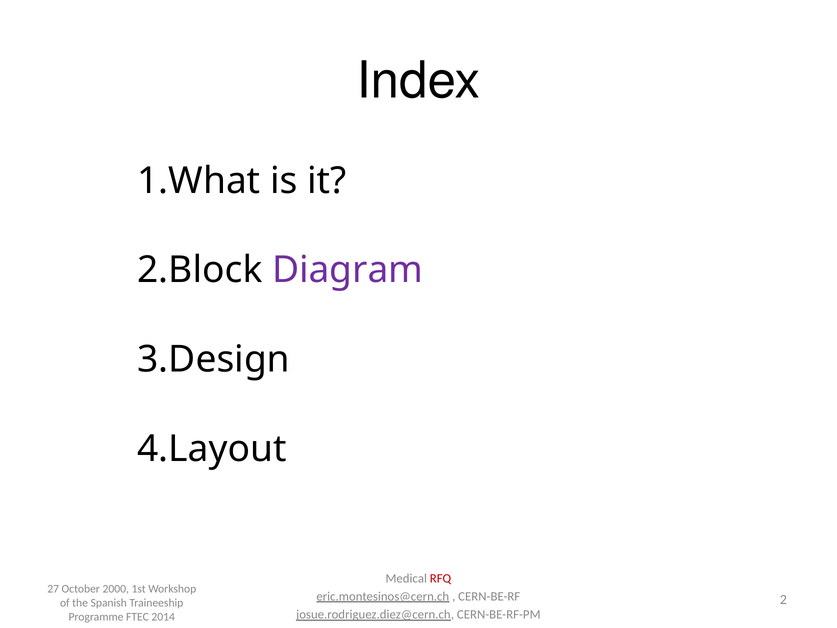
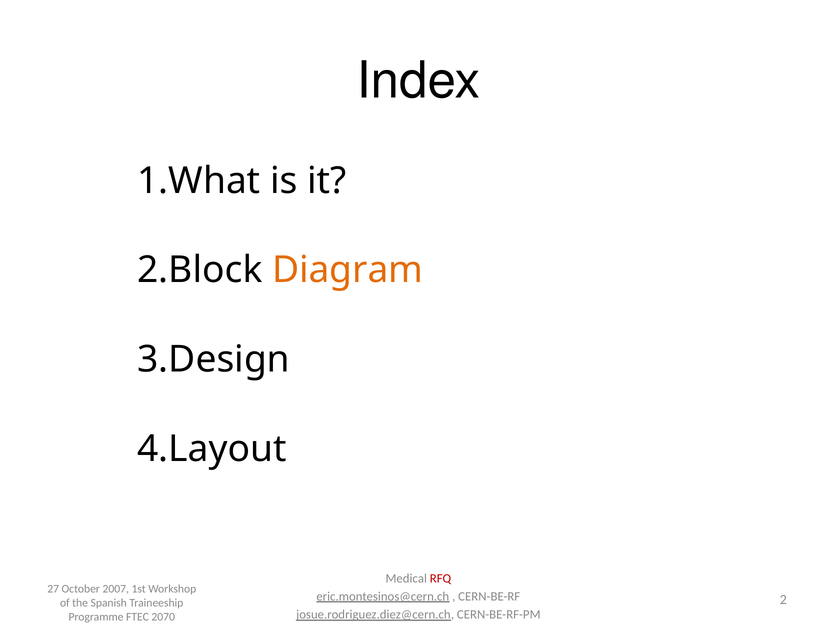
Diagram colour: purple -> orange (348, 270)
2000: 2000 -> 2007 (116, 589)
2014: 2014 -> 2070 (163, 617)
